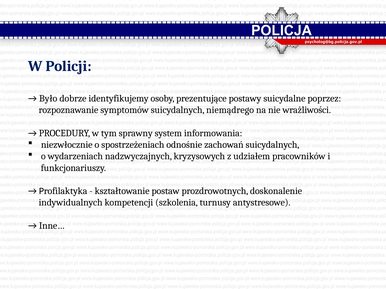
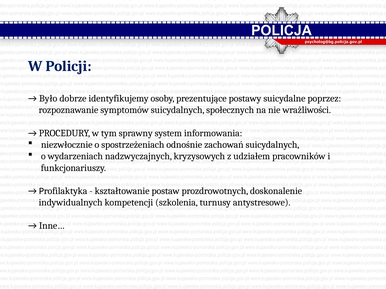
niemądrego: niemądrego -> społecznych (230, 110)
